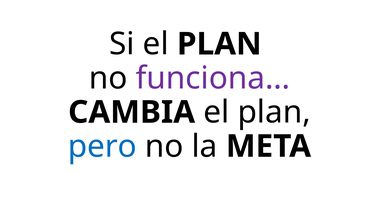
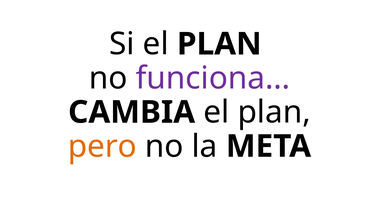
pero colour: blue -> orange (102, 147)
